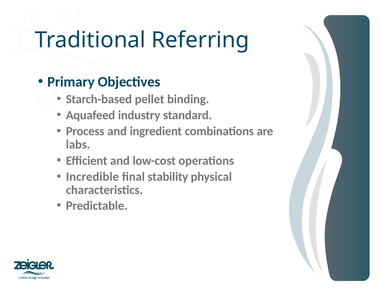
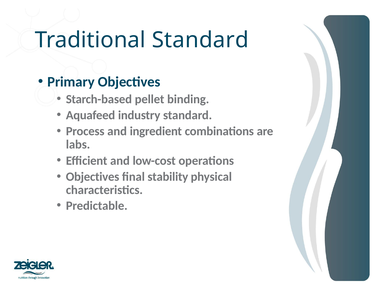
Traditional Referring: Referring -> Standard (200, 40)
Incredible: Incredible -> Objectives (93, 176)
